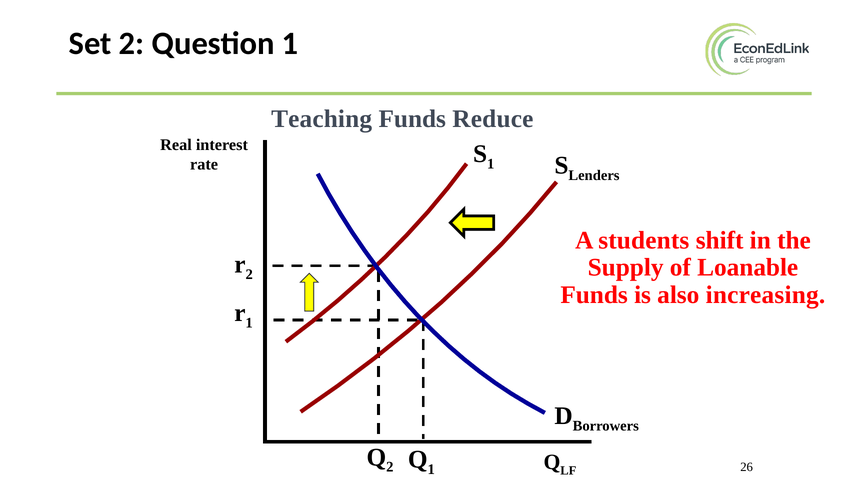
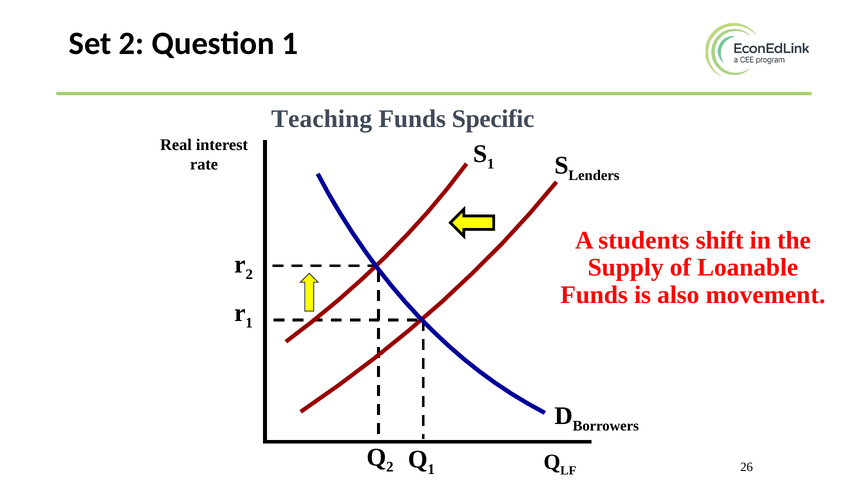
Reduce: Reduce -> Specific (493, 119)
increasing: increasing -> movement (766, 295)
